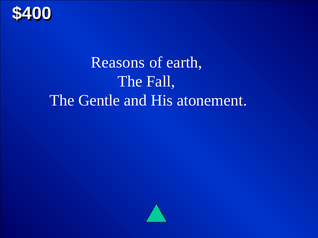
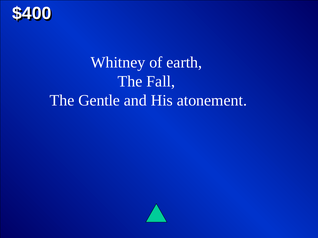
Reasons: Reasons -> Whitney (118, 63)
